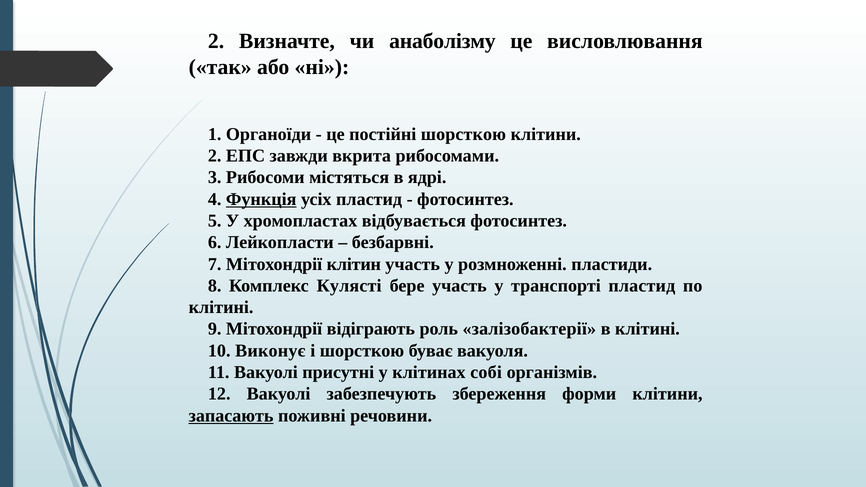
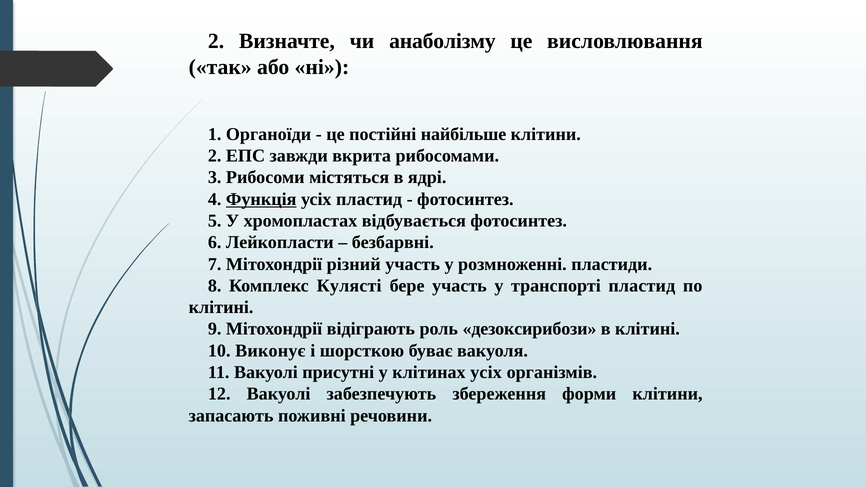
постійні шорсткою: шорсткою -> найбільше (464, 134)
клітин: клітин -> різний (354, 264)
залізобактерії: залізобактерії -> дезоксирибози (529, 329)
клітинах собі: собі -> усіх (486, 372)
запасають underline: present -> none (231, 416)
